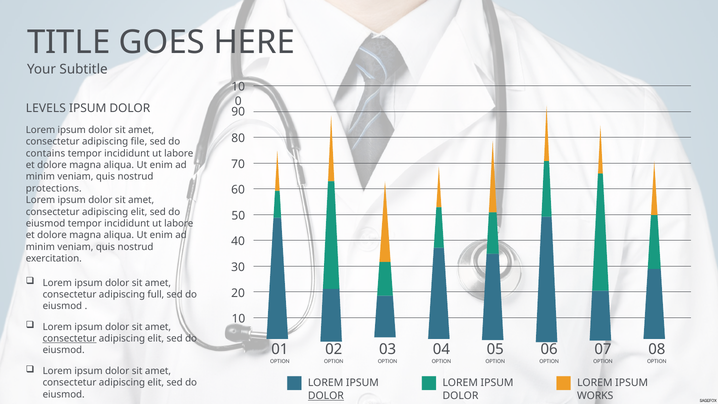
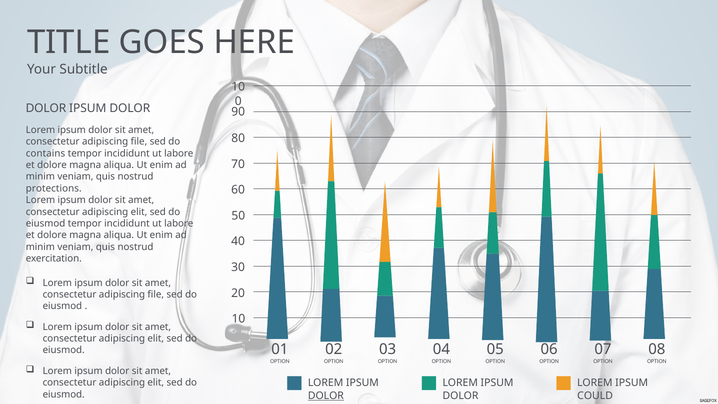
LEVELS: LEVELS -> DOLOR (46, 108)
full: full -> file (156, 294)
consectetur underline: present -> none (70, 338)
WORKS: WORKS -> COULD (595, 395)
